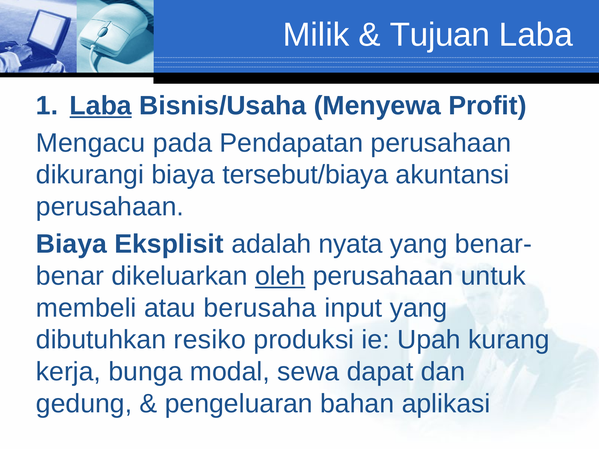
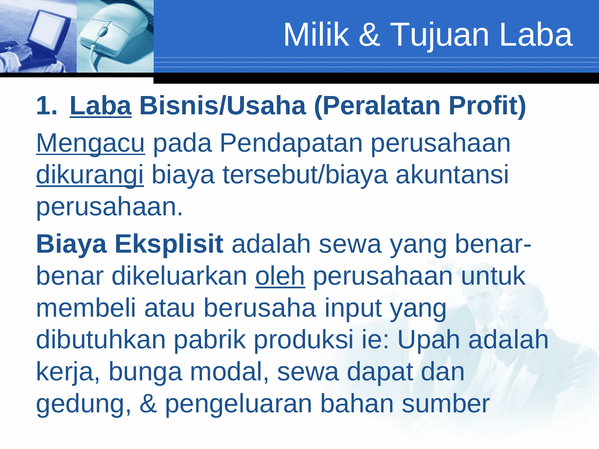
Menyewa: Menyewa -> Peralatan (377, 106)
Mengacu underline: none -> present (91, 143)
dikurangi underline: none -> present (90, 175)
adalah nyata: nyata -> sewa (350, 244)
resiko: resiko -> pabrik (210, 340)
Upah kurang: kurang -> adalah (509, 340)
aplikasi: aplikasi -> sumber (446, 404)
